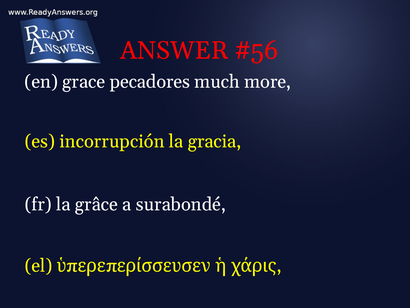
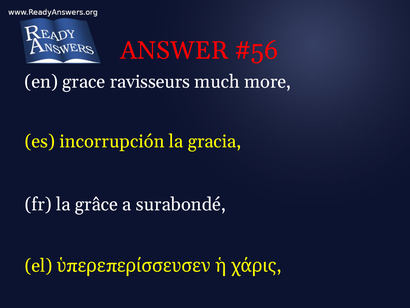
pecadores: pecadores -> ravisseurs (150, 82)
